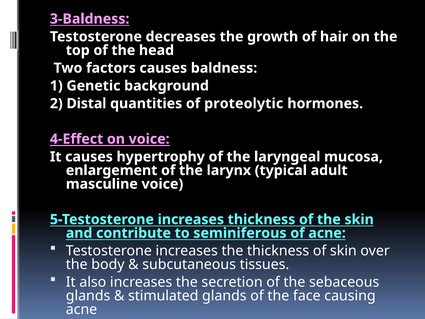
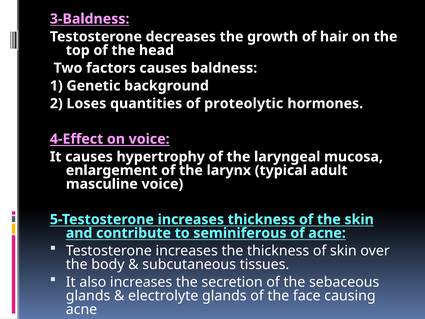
Distal: Distal -> Loses (86, 103)
stimulated: stimulated -> electrolyte (163, 296)
